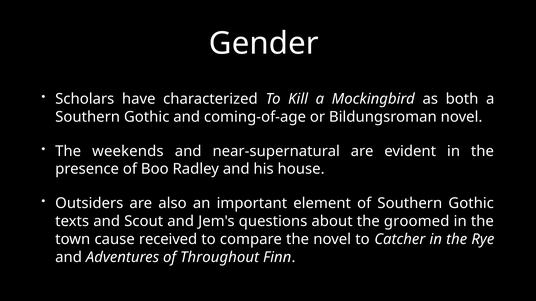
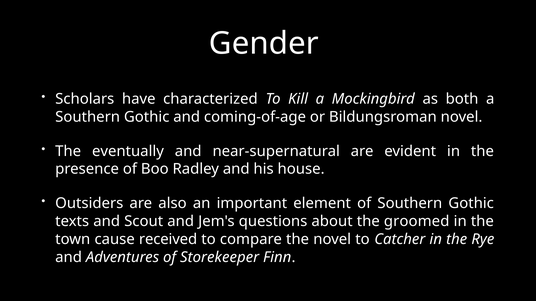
weekends: weekends -> eventually (128, 151)
Throughout: Throughout -> Storekeeper (220, 258)
